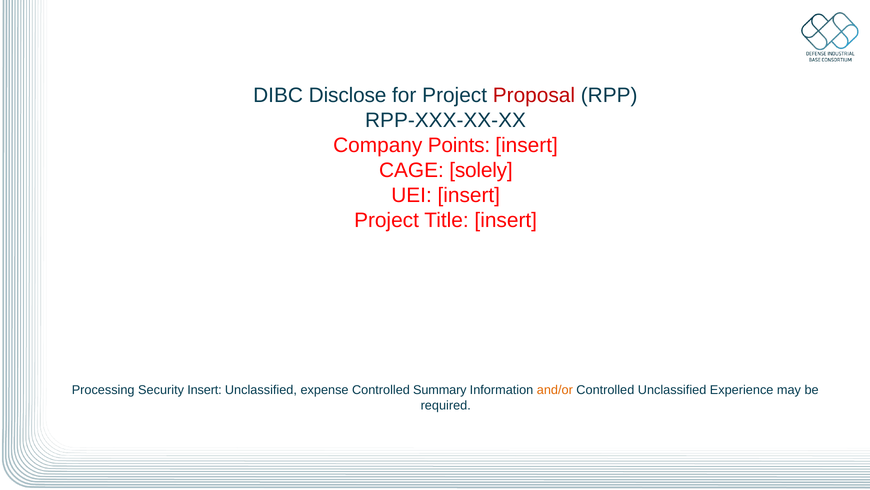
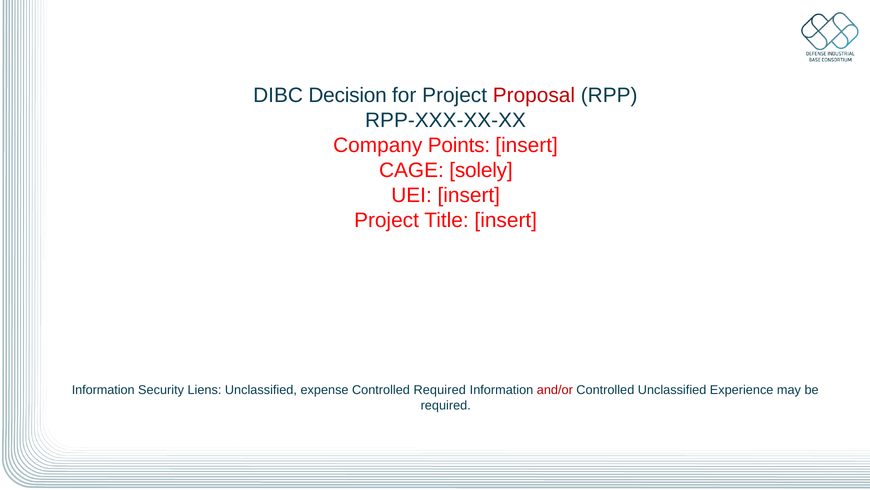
Disclose: Disclose -> Decision (348, 95)
Processing: Processing -> Information (103, 390)
Security Insert: Insert -> Liens (204, 390)
Controlled Summary: Summary -> Required (440, 390)
and/or colour: orange -> red (555, 390)
